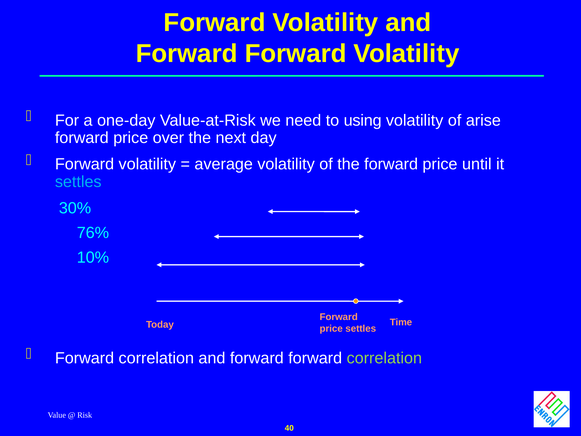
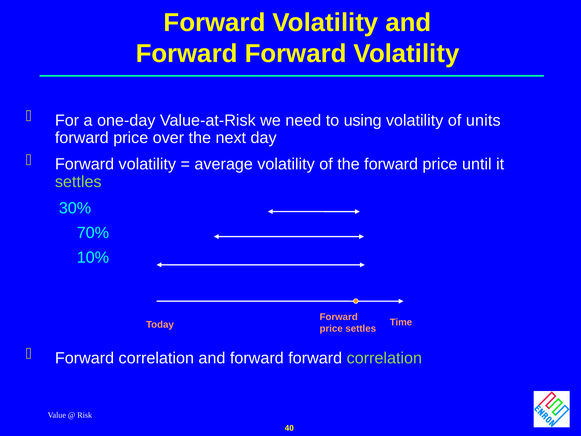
arise: arise -> units (483, 120)
settles colour: light blue -> light green (78, 182)
76%: 76% -> 70% (93, 233)
